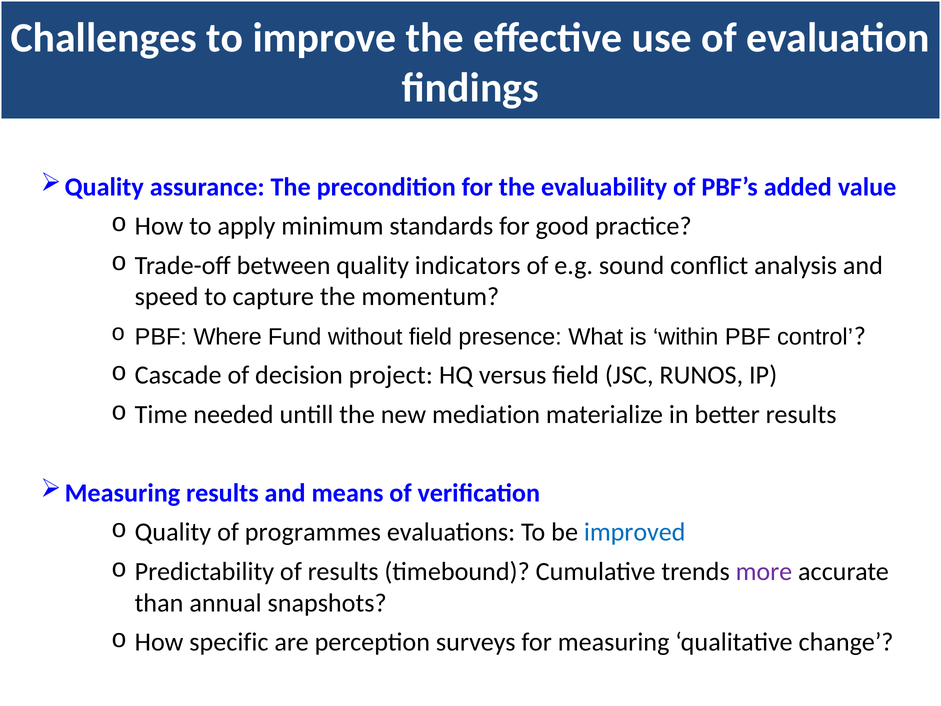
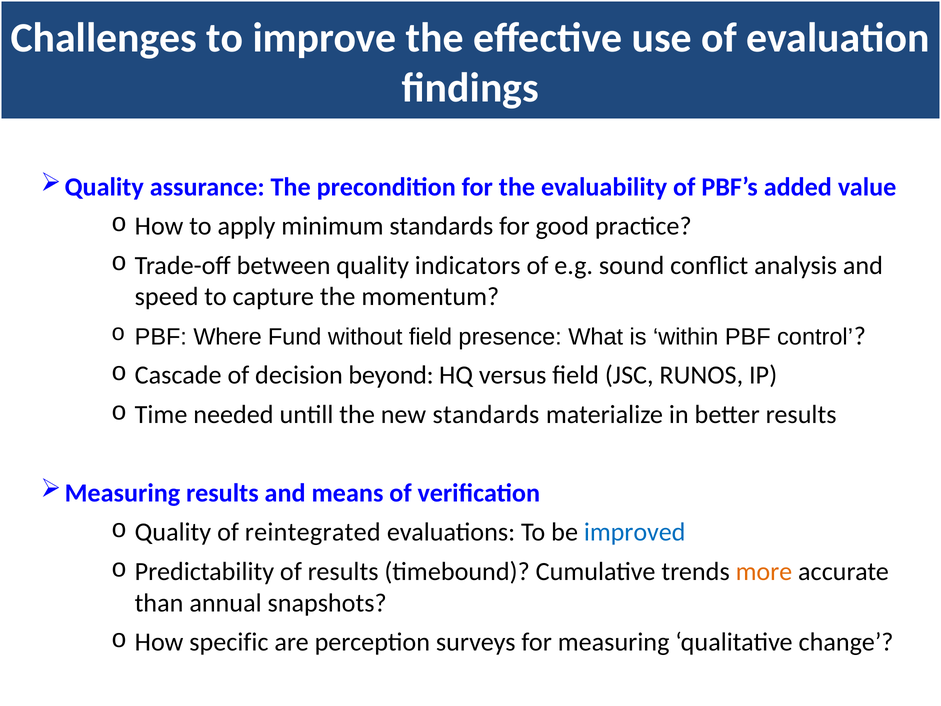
project: project -> beyond (391, 375)
new mediation: mediation -> standards (486, 414)
programmes: programmes -> reintegrated (313, 532)
more colour: purple -> orange (764, 571)
